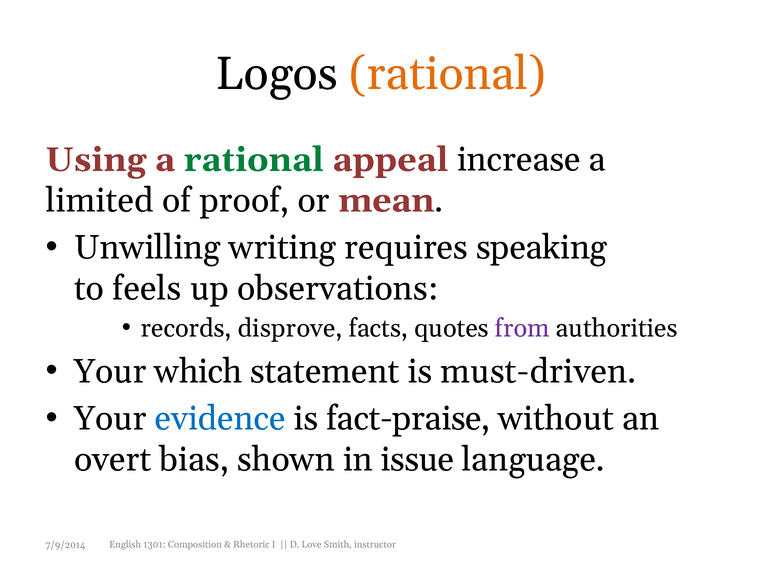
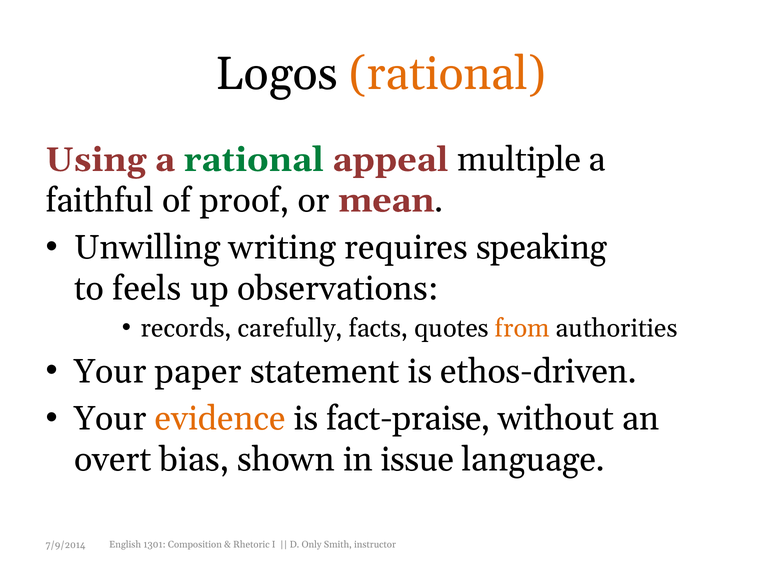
increase: increase -> multiple (519, 160)
limited: limited -> faithful (100, 201)
disprove: disprove -> carefully (290, 329)
from colour: purple -> orange (522, 329)
which: which -> paper (198, 372)
must-driven: must-driven -> ethos-driven (539, 372)
evidence colour: blue -> orange (220, 419)
Love: Love -> Only (312, 545)
